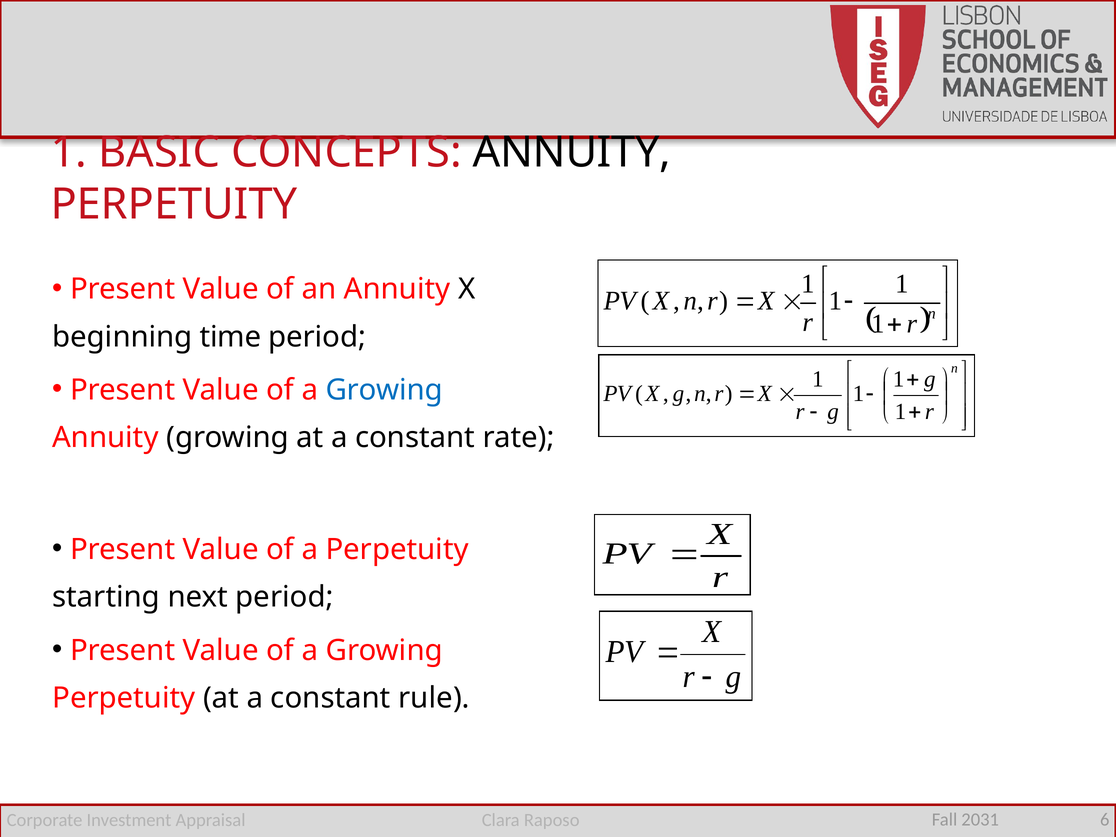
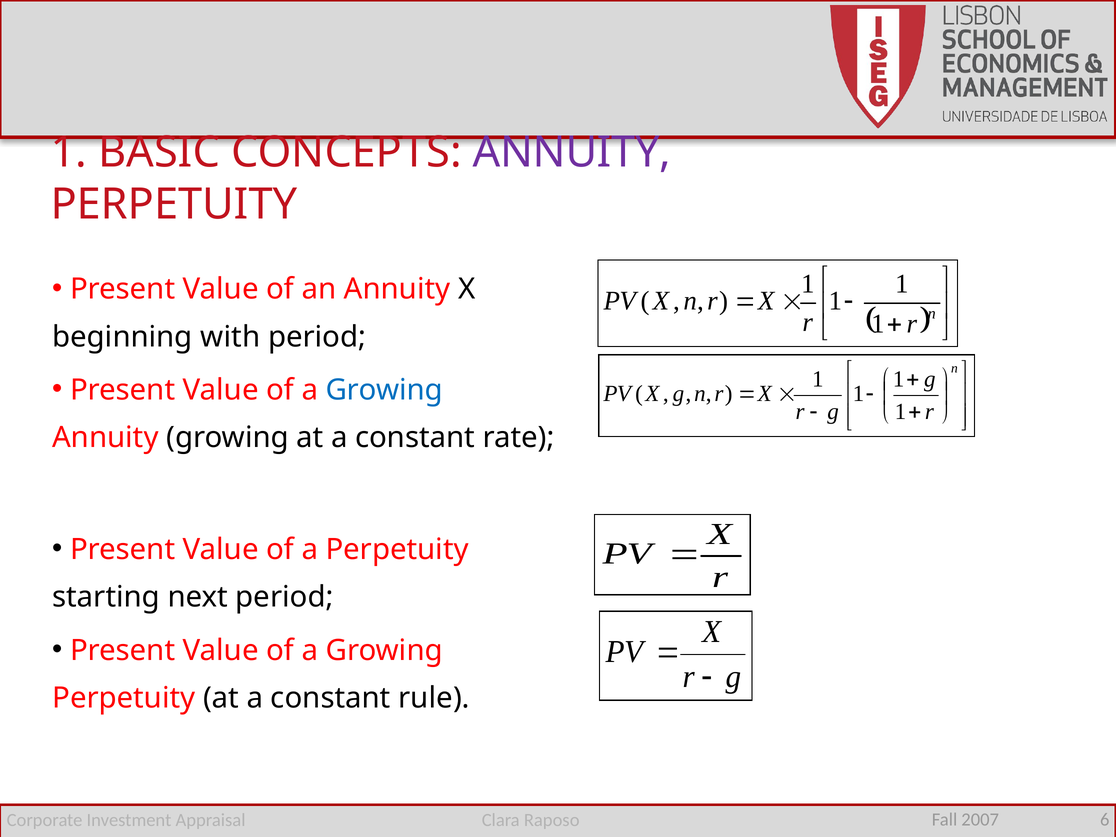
ANNUITY colour: black -> purple (572, 153)
time: time -> with (230, 337)
2031: 2031 -> 2007 (980, 820)
